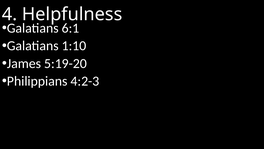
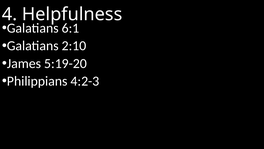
1:10: 1:10 -> 2:10 (74, 46)
